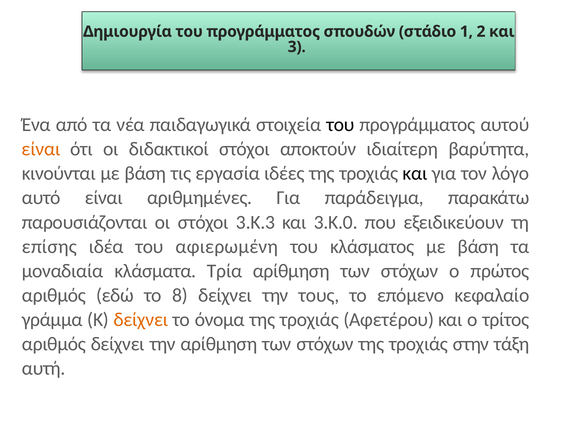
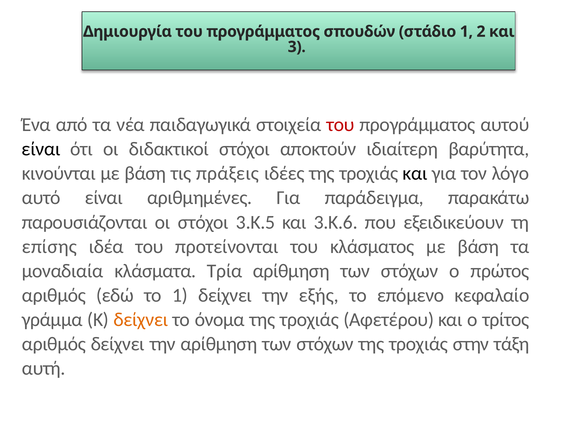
του colour: black -> red (340, 125)
είναι colour: orange -> black (41, 149)
εργασία: εργασία -> πράξεις (228, 173)
3.Κ.3: 3.Κ.3 -> 3.Κ.5 (256, 222)
3.Κ.0: 3.Κ.0 -> 3.Κ.6 (336, 222)
αφιερωμένη: αφιερωμένη -> προτείνονται (227, 246)
το 8: 8 -> 1 (180, 295)
τους: τους -> εξής (319, 295)
